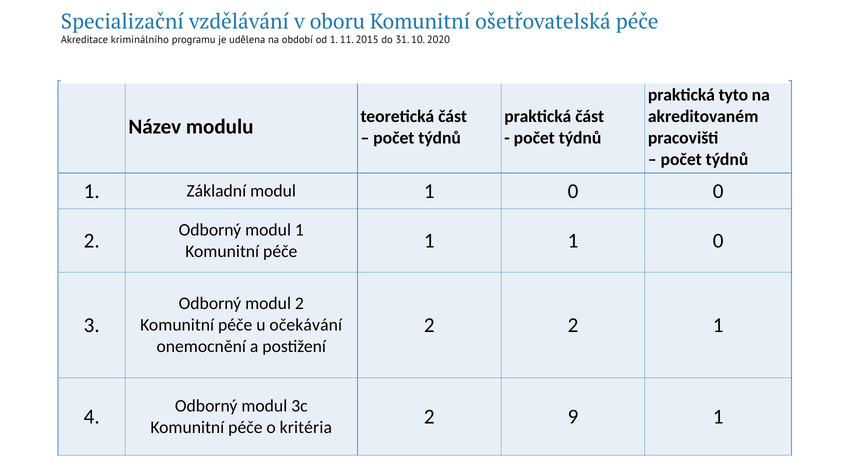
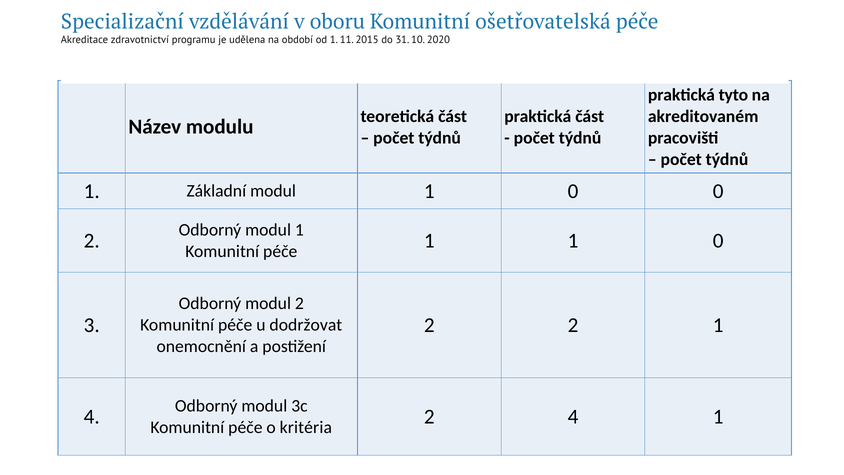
kriminálního: kriminálního -> zdravotnictví (140, 40)
očekávání: očekávání -> dodržovat (306, 325)
2 9: 9 -> 4 (573, 416)
